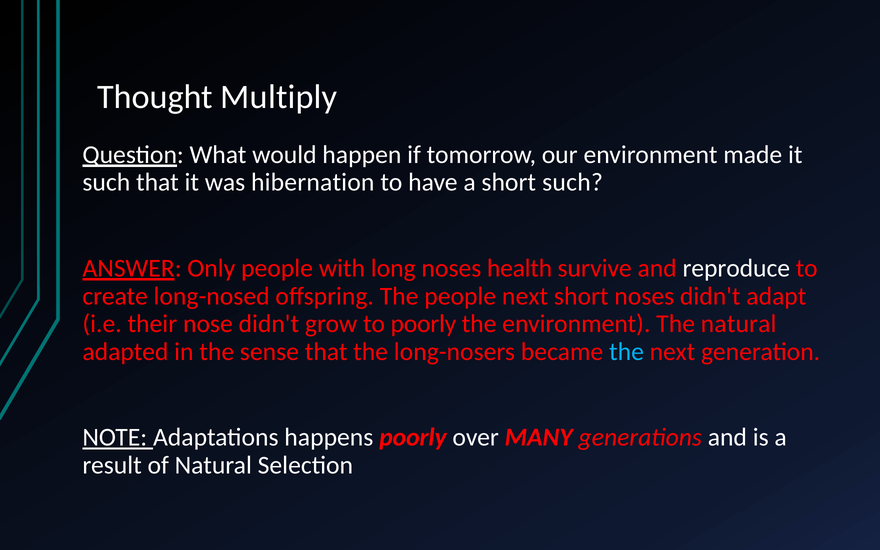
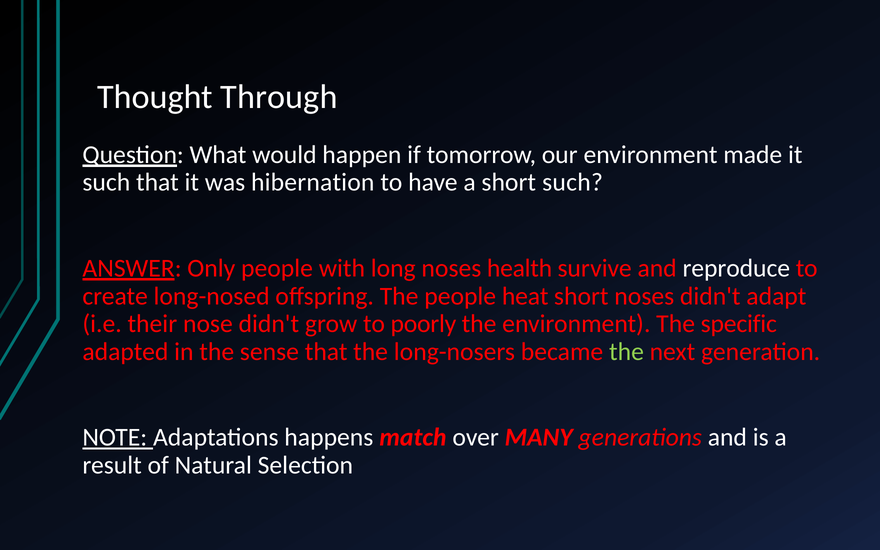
Multiply: Multiply -> Through (279, 97)
people next: next -> heat (525, 296)
The natural: natural -> specific (739, 324)
the colour: light blue -> light green (626, 352)
happens poorly: poorly -> match (413, 437)
